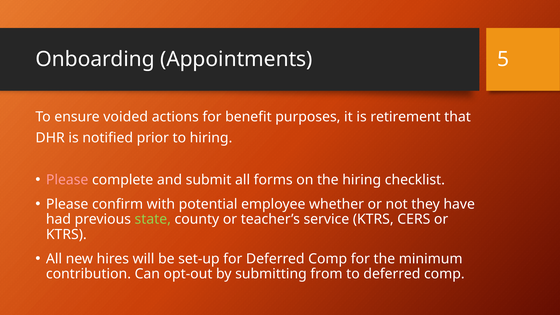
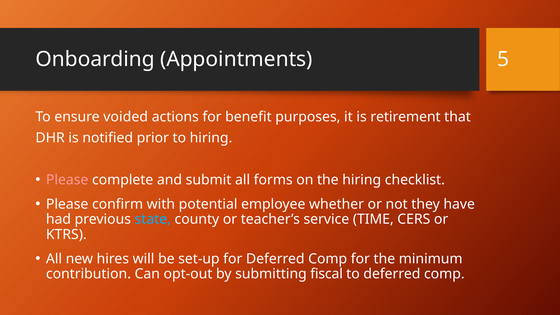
state colour: light green -> light blue (153, 219)
service KTRS: KTRS -> TIME (373, 219)
from: from -> fiscal (327, 274)
